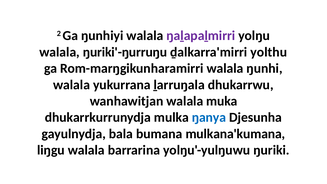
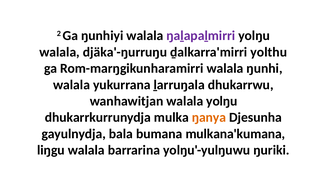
ŋuriki'-ŋurruŋu: ŋuriki'-ŋurruŋu -> djäka'-ŋurruŋu (125, 52)
walala muka: muka -> yolŋu (222, 101)
ŋanya colour: blue -> orange (209, 117)
